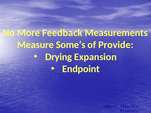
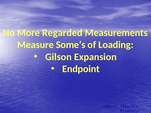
Feedback: Feedback -> Regarded (62, 33)
Provide: Provide -> Loading (116, 45)
Drying: Drying -> Gilson (58, 57)
